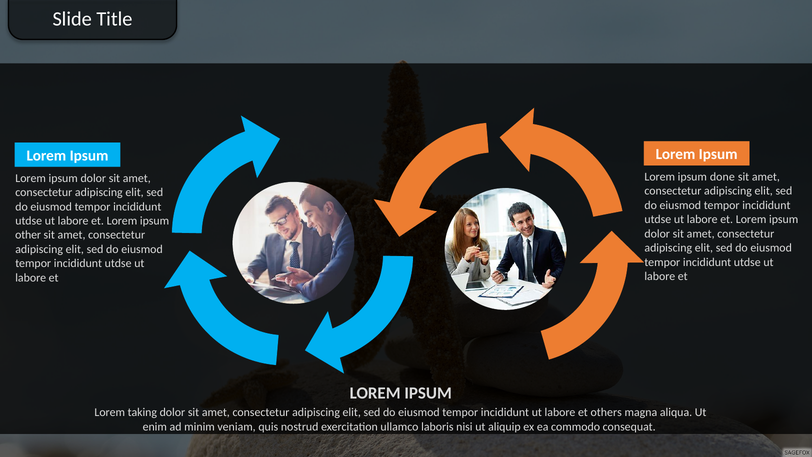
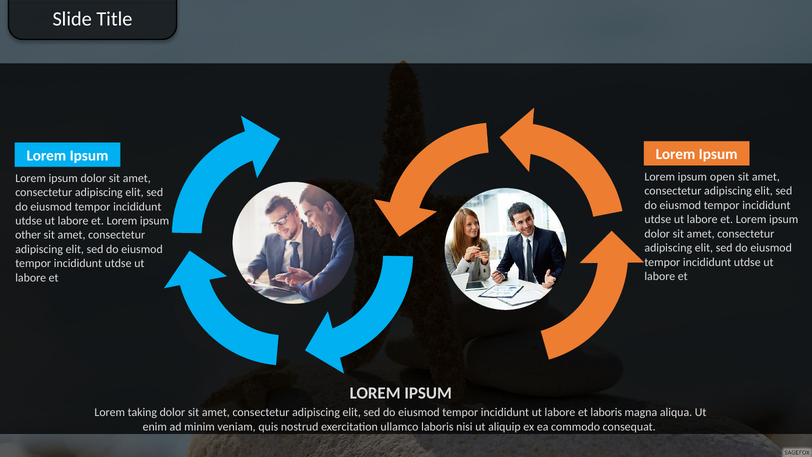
done: done -> open (722, 177)
et others: others -> laboris (606, 412)
